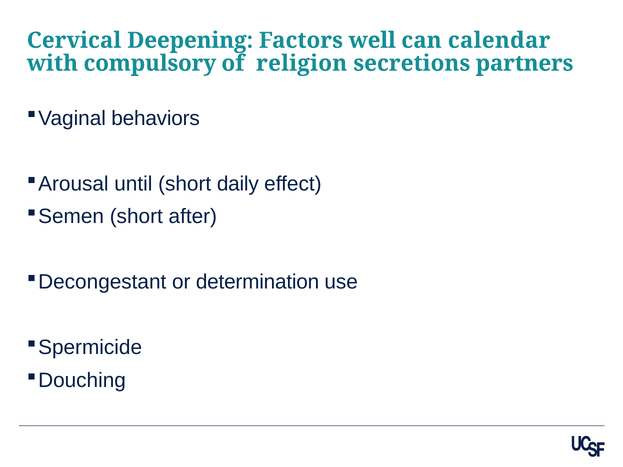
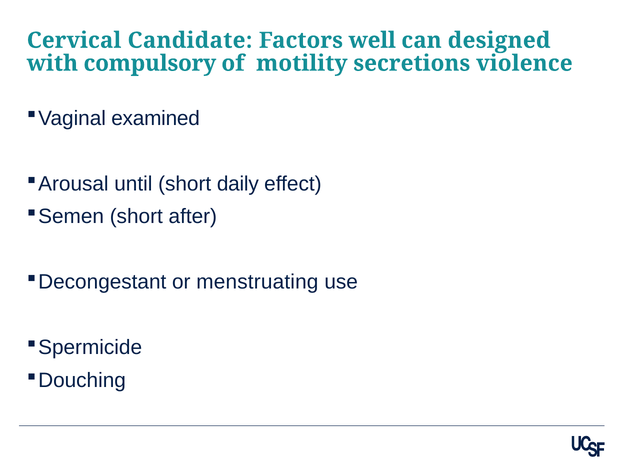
Deepening: Deepening -> Candidate (190, 40)
calendar: calendar -> designed (499, 40)
religion: religion -> motility (302, 63)
partners: partners -> violence (524, 63)
behaviors: behaviors -> examined (156, 118)
determination: determination -> menstruating (257, 282)
